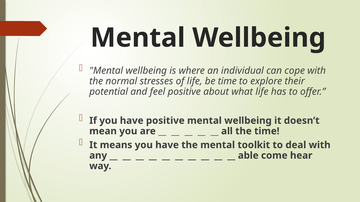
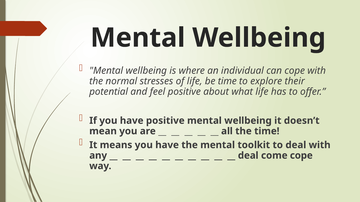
able: able -> deal (248, 156)
come hear: hear -> cope (301, 156)
